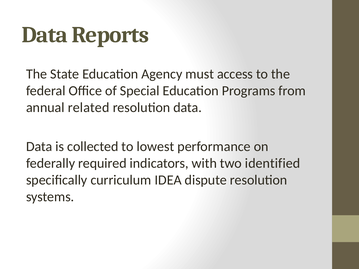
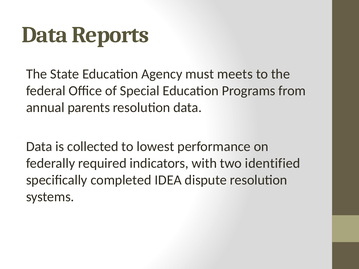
access: access -> meets (235, 74)
related: related -> parents (89, 108)
curriculum: curriculum -> completed (121, 180)
